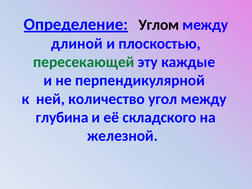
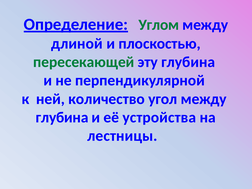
Углом colour: black -> green (159, 25)
эту каждые: каждые -> глубина (188, 62)
складского: складского -> устройства (159, 117)
железной: железной -> лестницы (122, 136)
